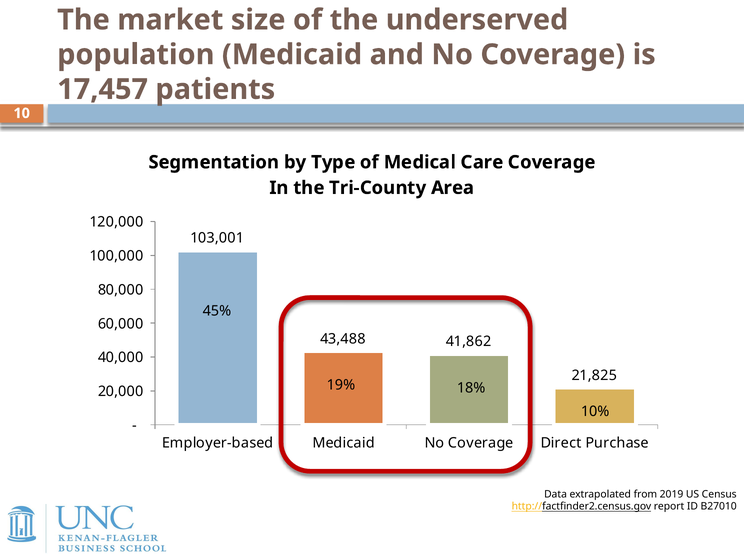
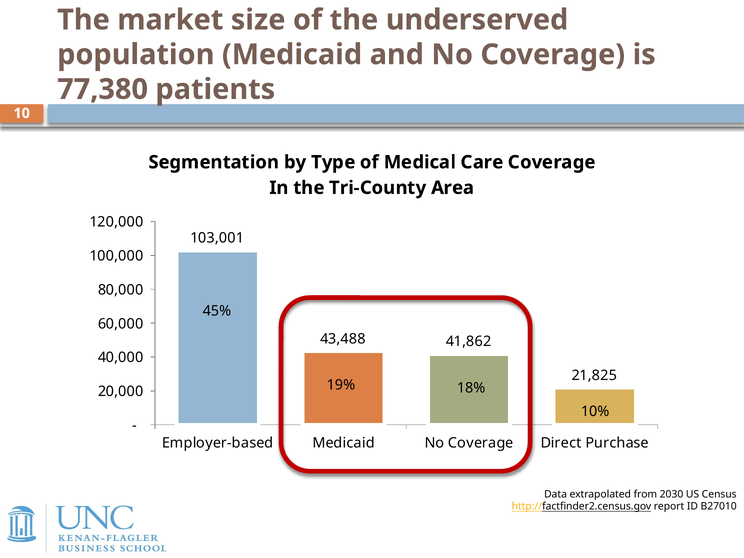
17,457: 17,457 -> 77,380 (103, 89)
2019: 2019 -> 2030 (672, 494)
